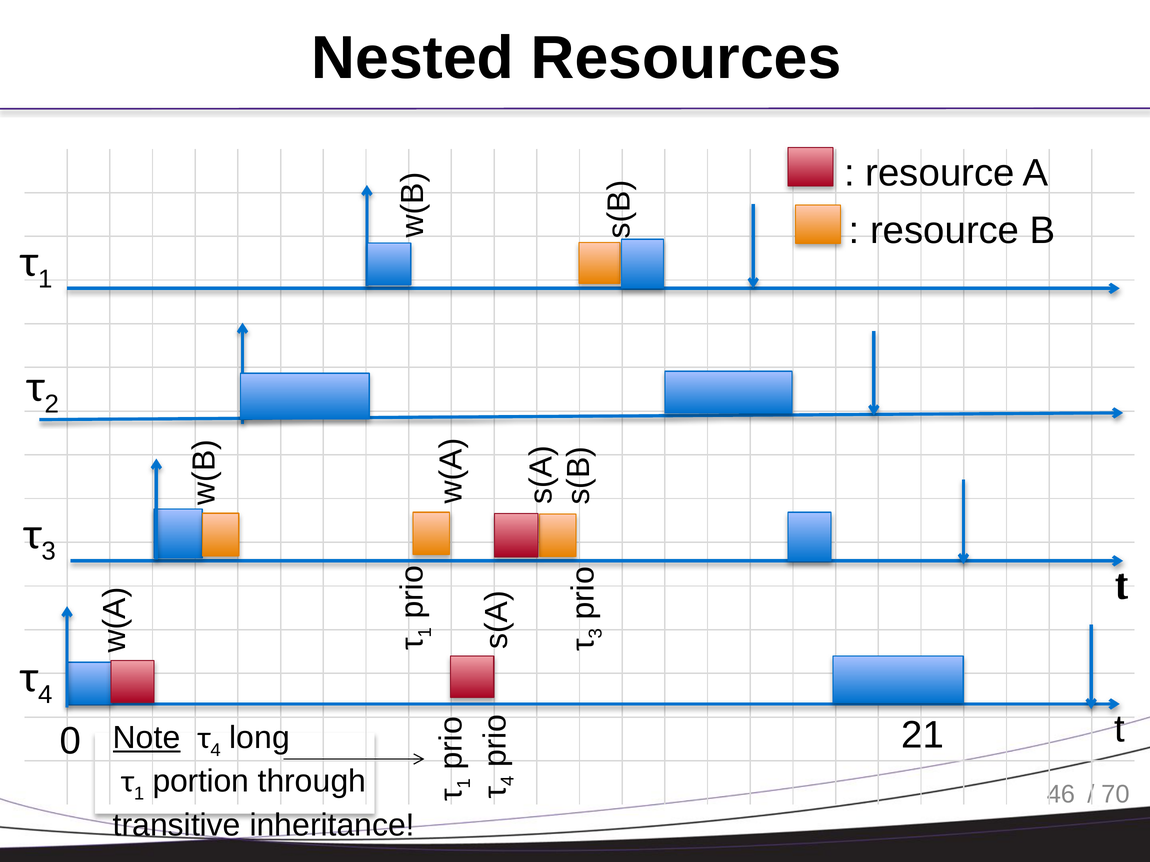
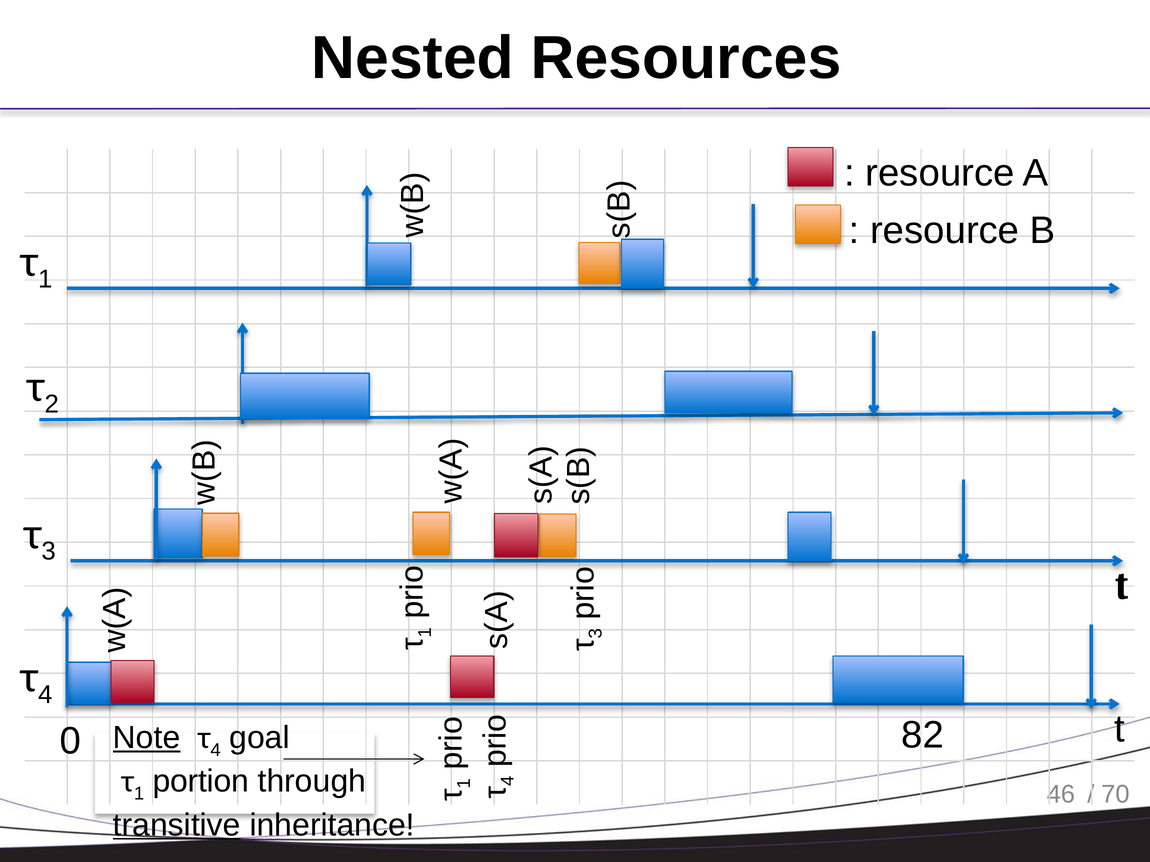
long: long -> goal (260, 738)
21: 21 -> 82 (923, 736)
transitive underline: none -> present (177, 826)
